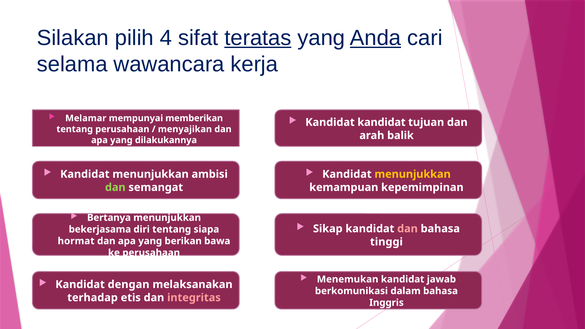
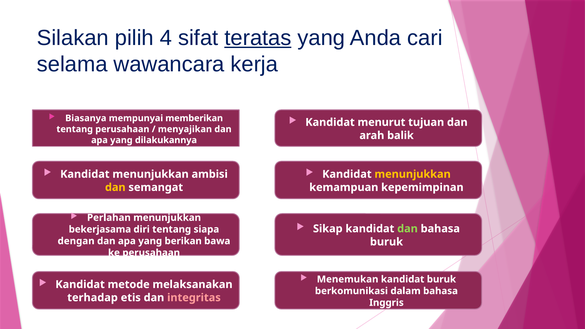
Anda underline: present -> none (376, 38)
Melamar: Melamar -> Biasanya (86, 118)
Kandidat kandidat: kandidat -> menurut (381, 122)
dan colour: light green -> yellow (115, 187)
Bertanya: Bertanya -> Perlahan (109, 218)
dan colour: pink -> light green (407, 229)
hormat: hormat -> dengan (76, 241)
tinggi: tinggi -> buruk (386, 242)
kandidat jawab: jawab -> buruk (441, 279)
dengan: dengan -> metode (129, 285)
